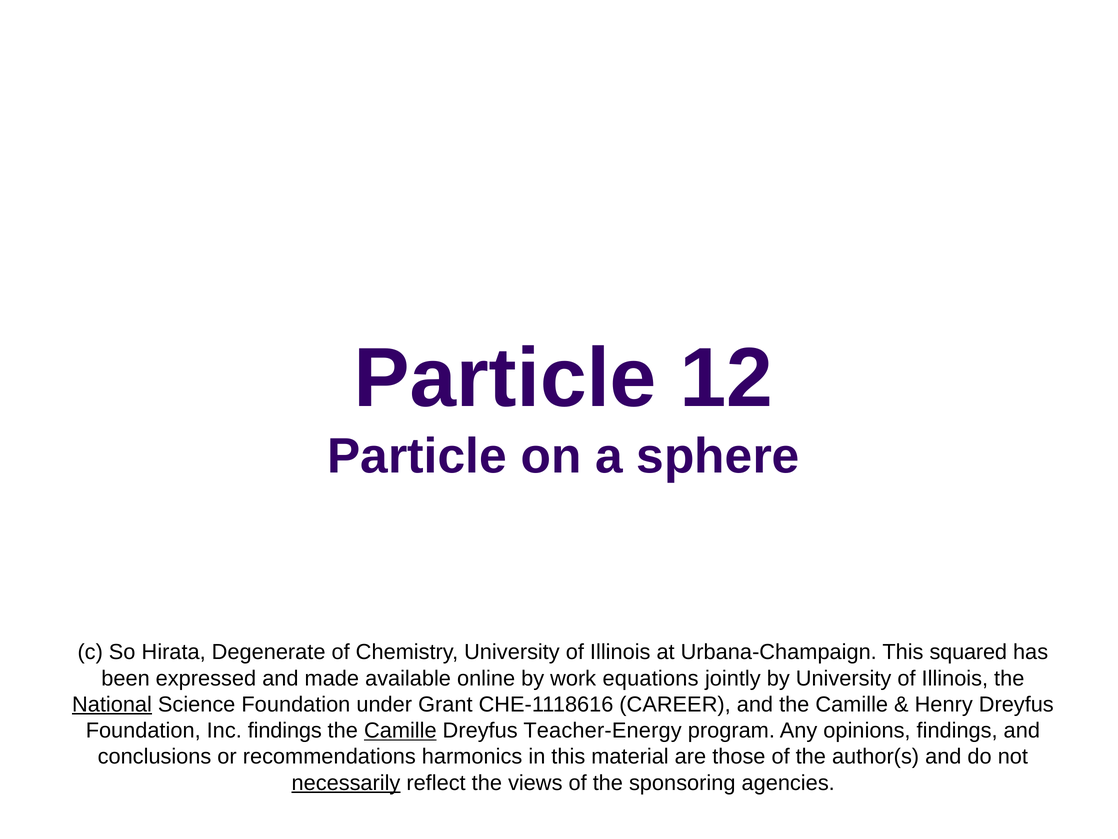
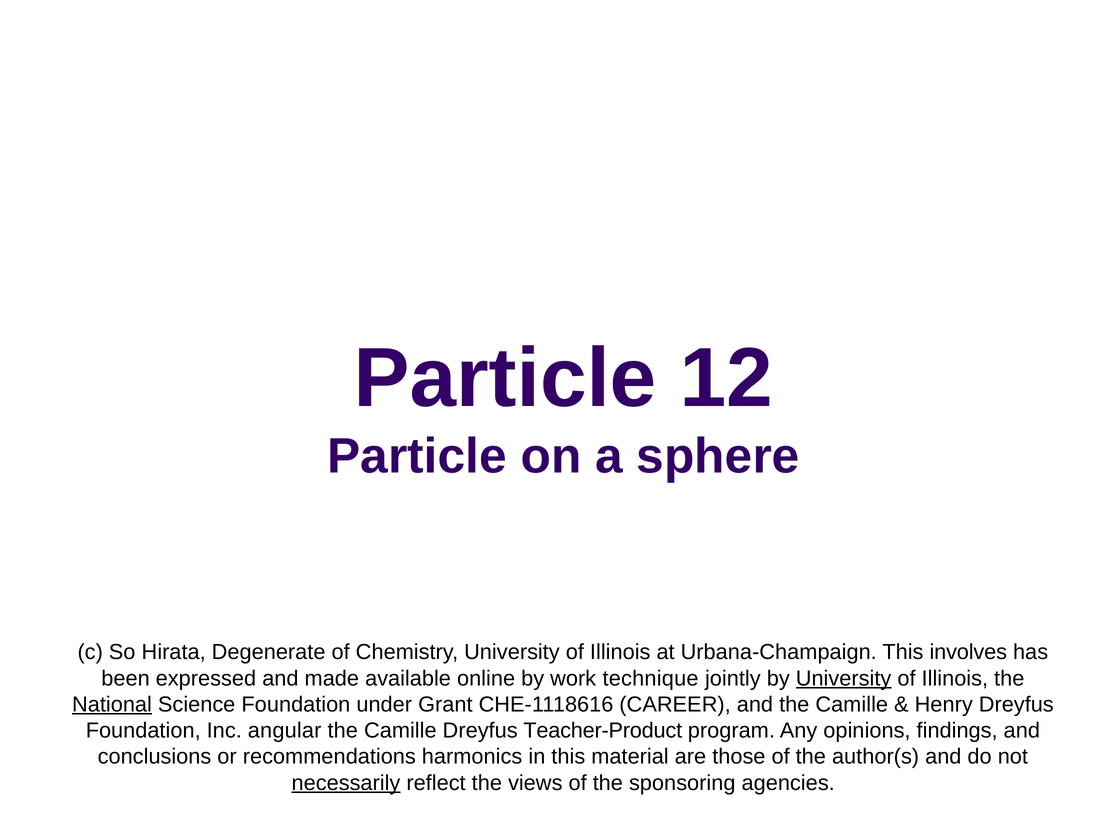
squared: squared -> involves (968, 652)
equations: equations -> technique (651, 678)
University underline: none -> present (844, 678)
Inc findings: findings -> angular (285, 730)
Camille underline: present -> none (400, 730)
Teacher-Energy: Teacher-Energy -> Teacher-Product (603, 730)
